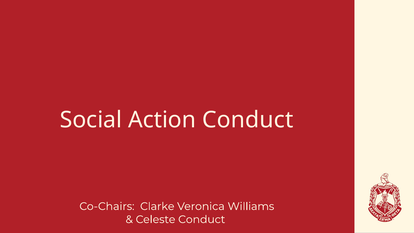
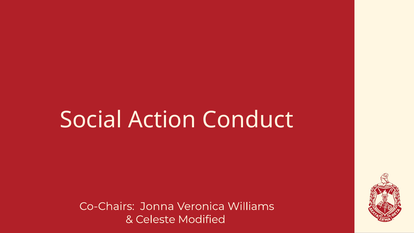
Clarke: Clarke -> Jonna (157, 206)
Celeste Conduct: Conduct -> Modified (202, 219)
